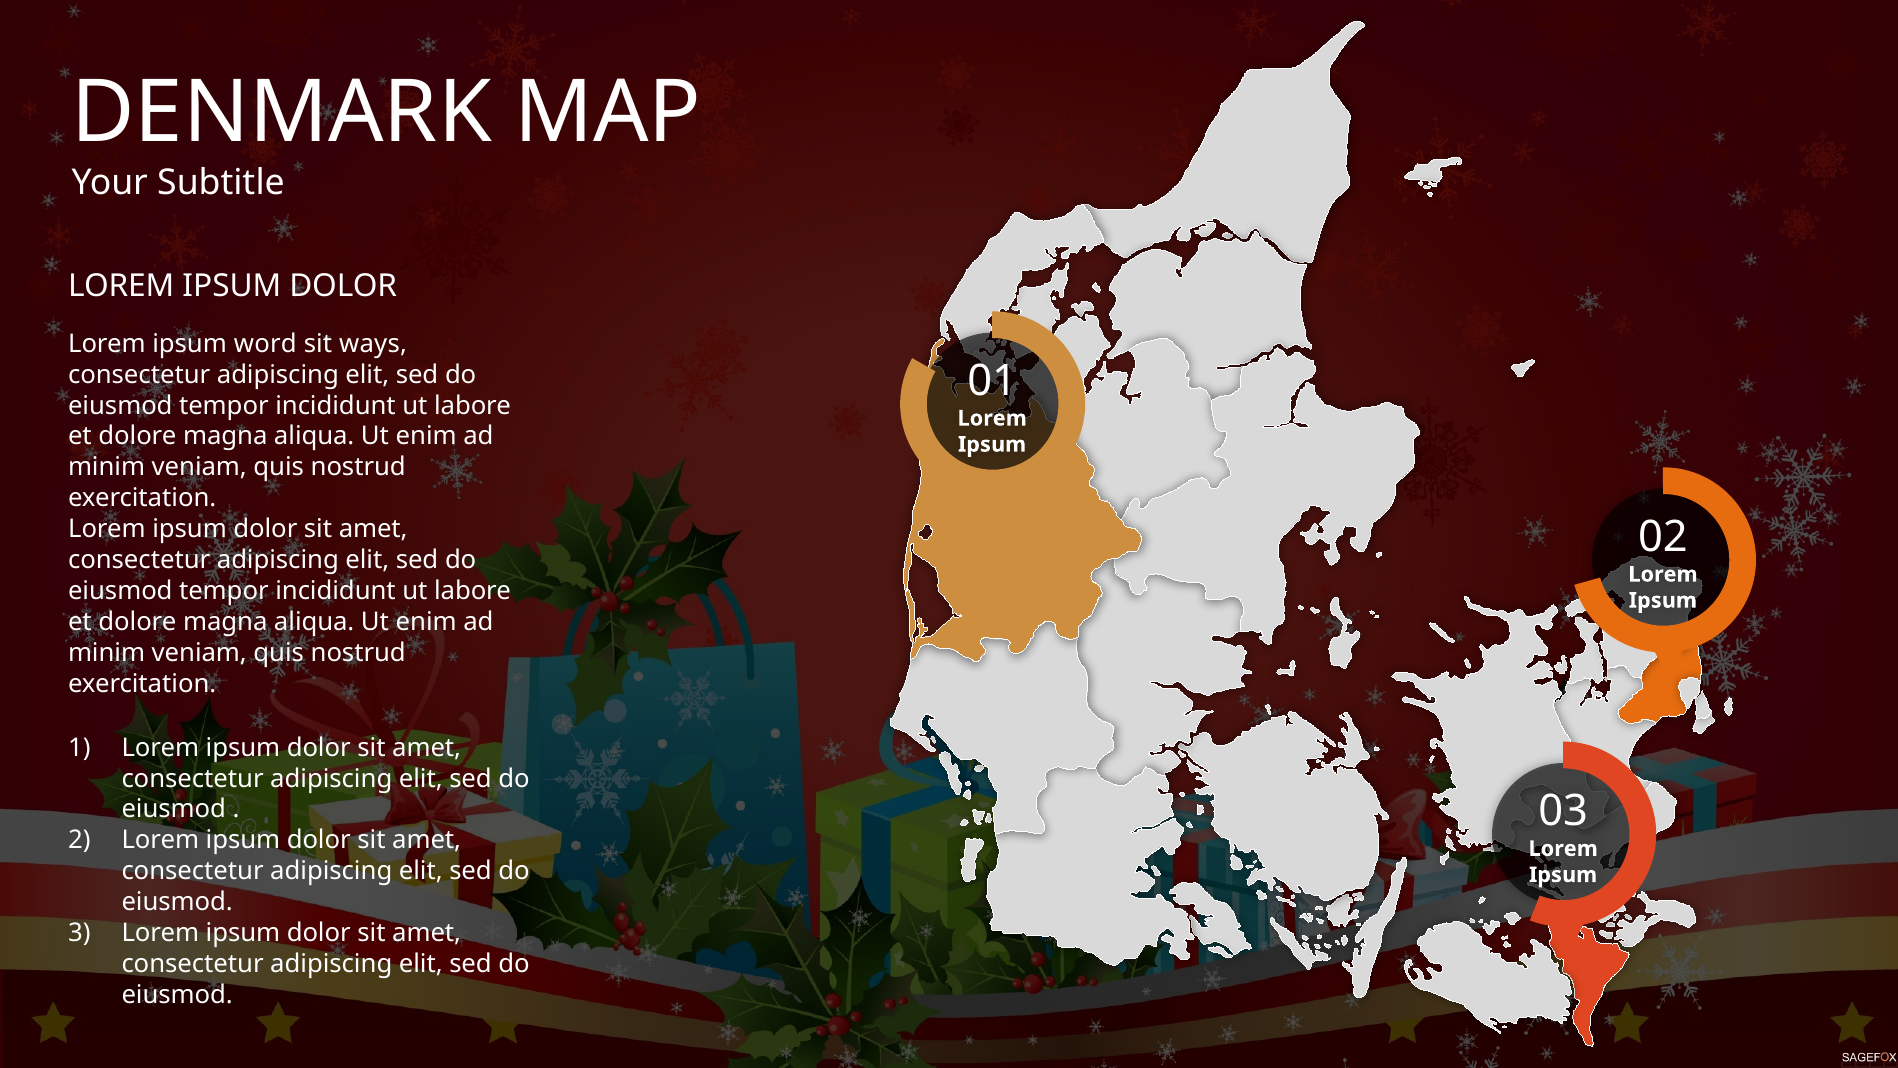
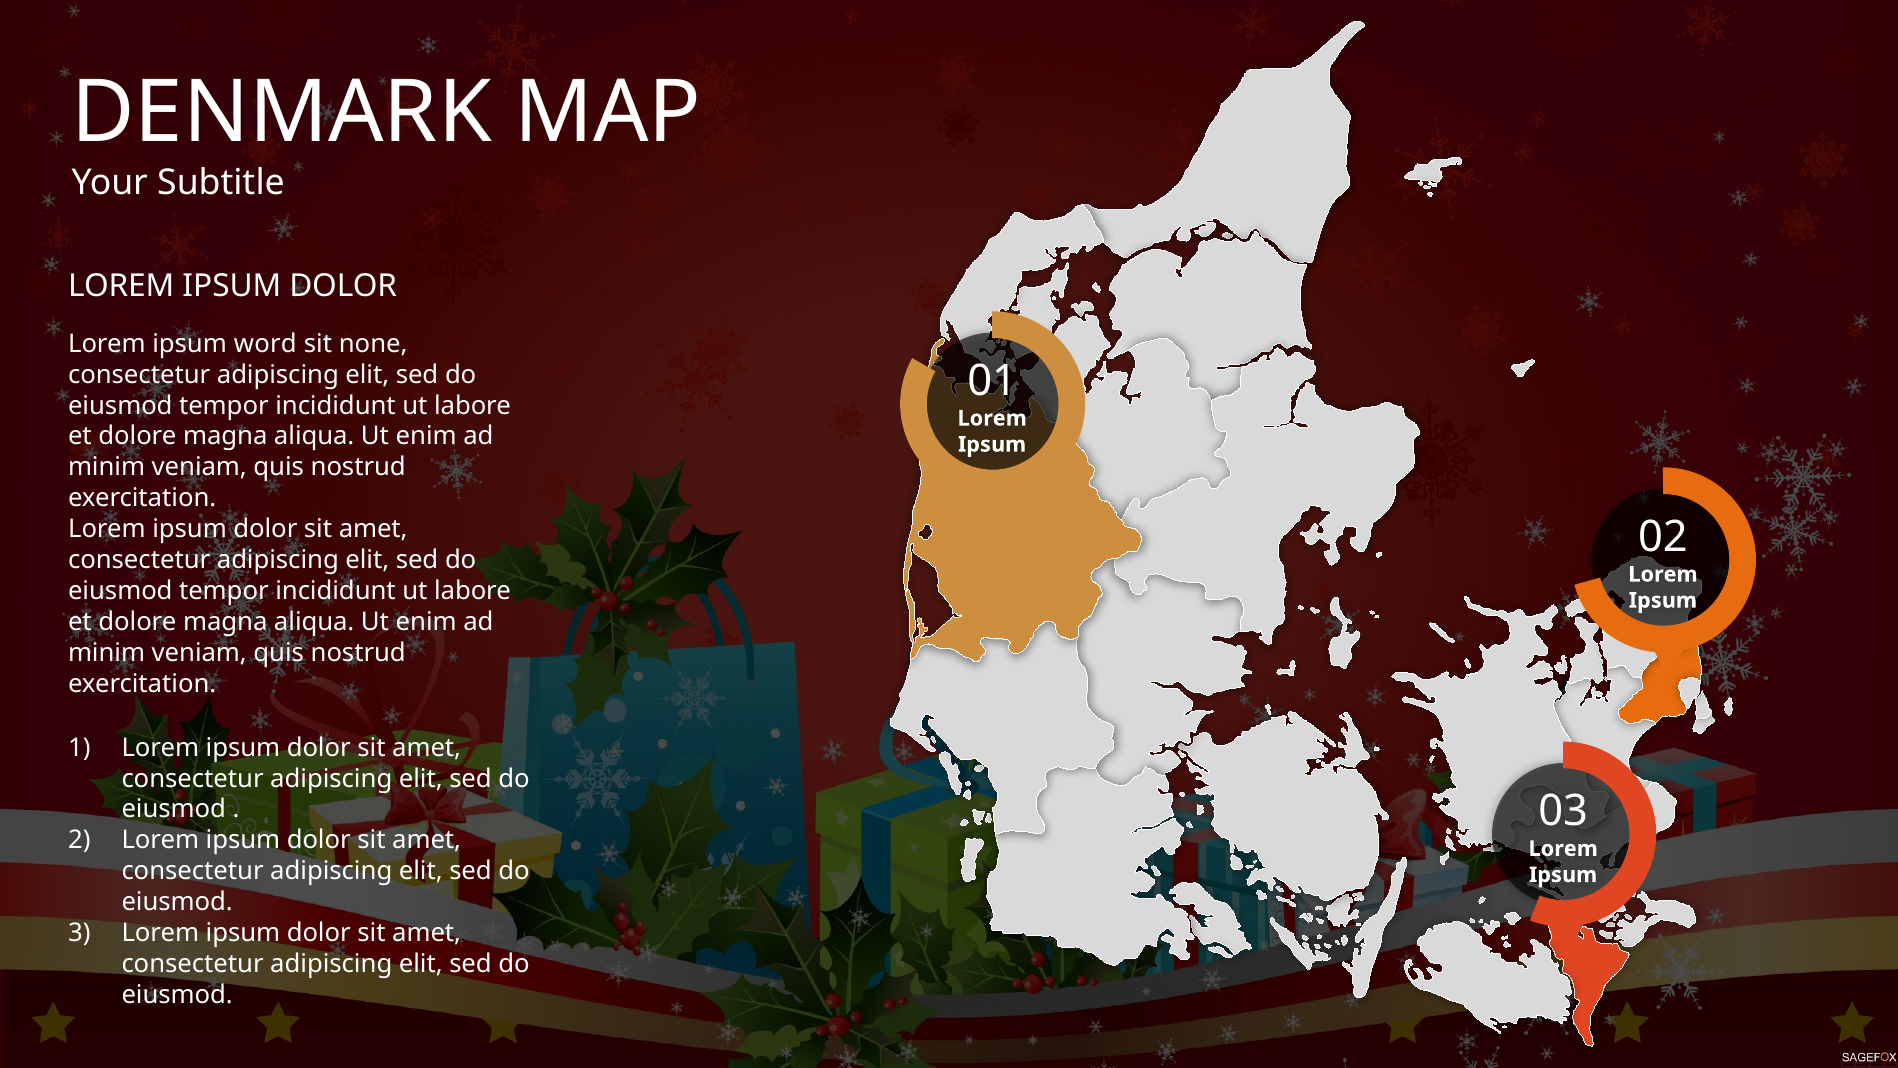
ways: ways -> none (373, 344)
